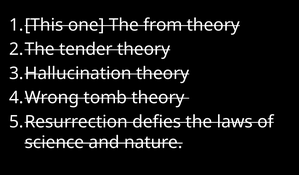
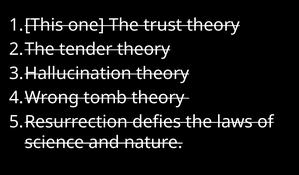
from: from -> trust (163, 25)
